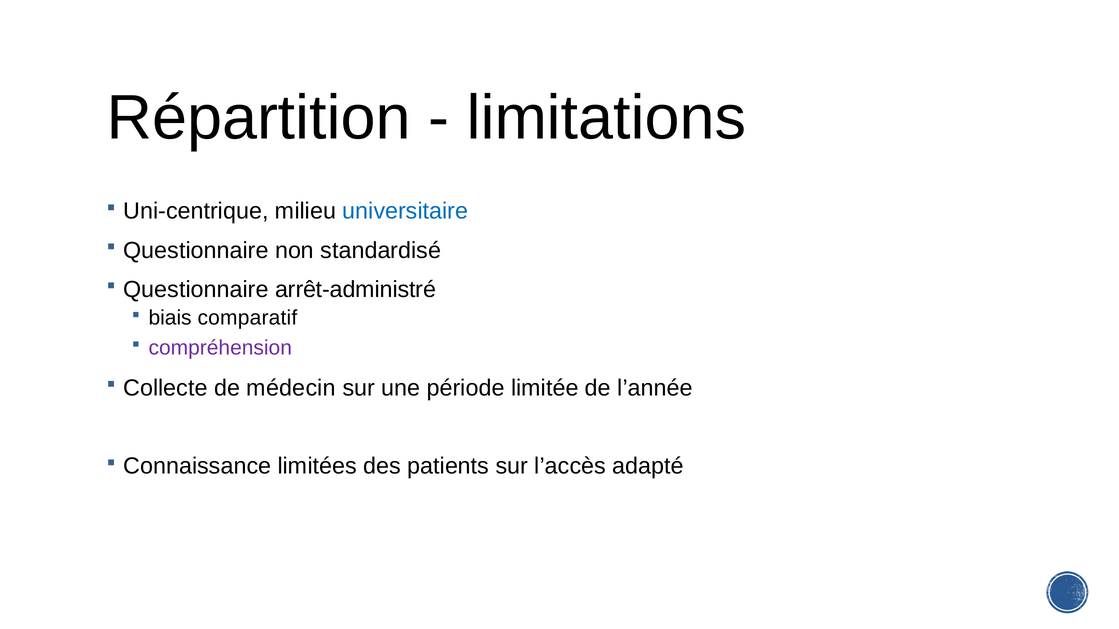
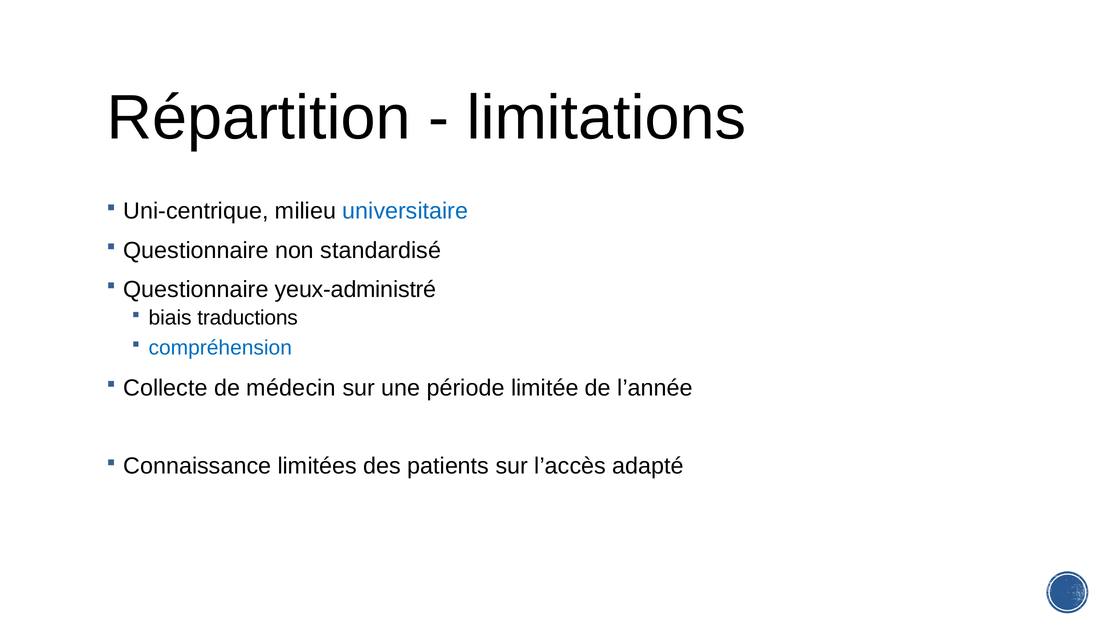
arrêt-administré: arrêt-administré -> yeux-administré (356, 290)
comparatif: comparatif -> traductions (248, 318)
compréhension colour: purple -> blue (220, 348)
